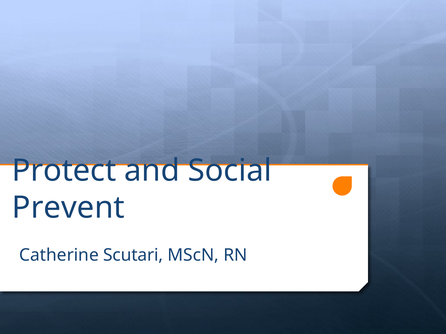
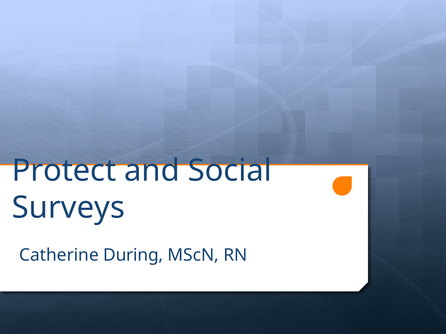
Prevent: Prevent -> Surveys (68, 208)
Scutari: Scutari -> During (133, 255)
